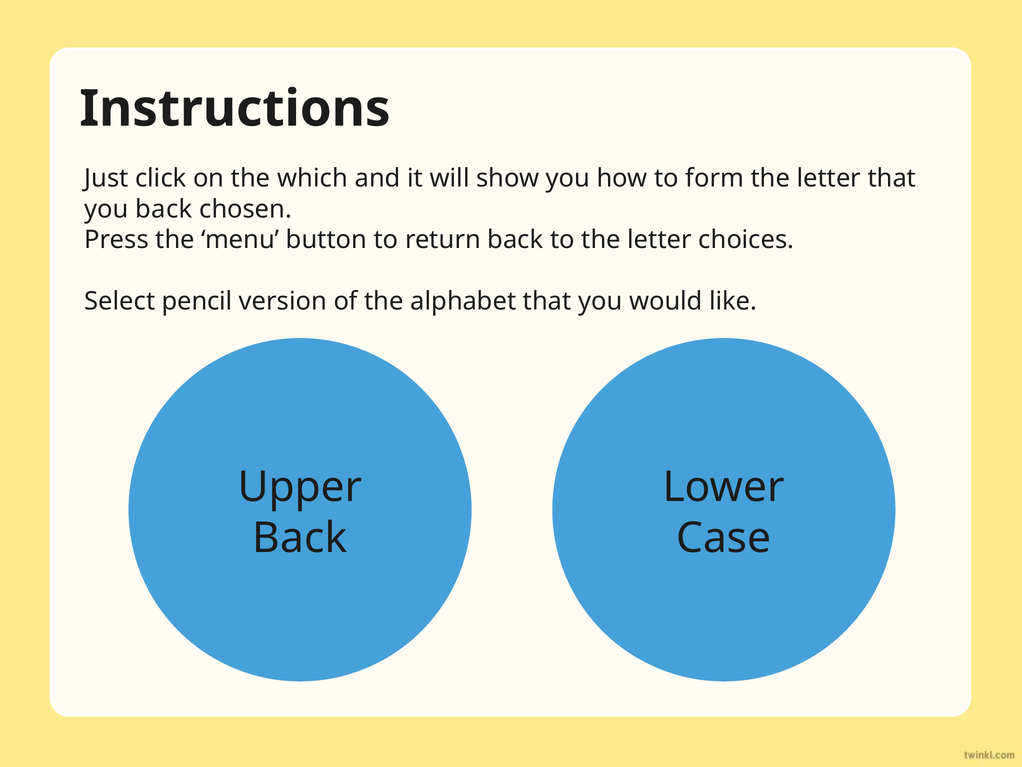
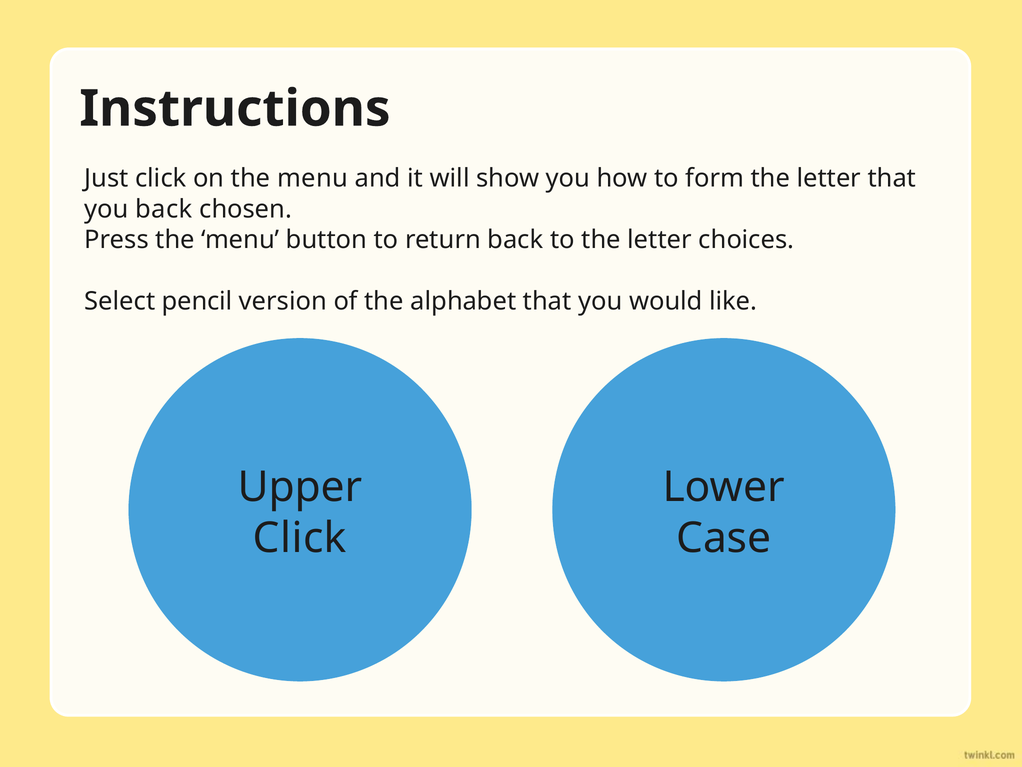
on the which: which -> menu (313, 178)
Back: Back -> Click (300, 538)
